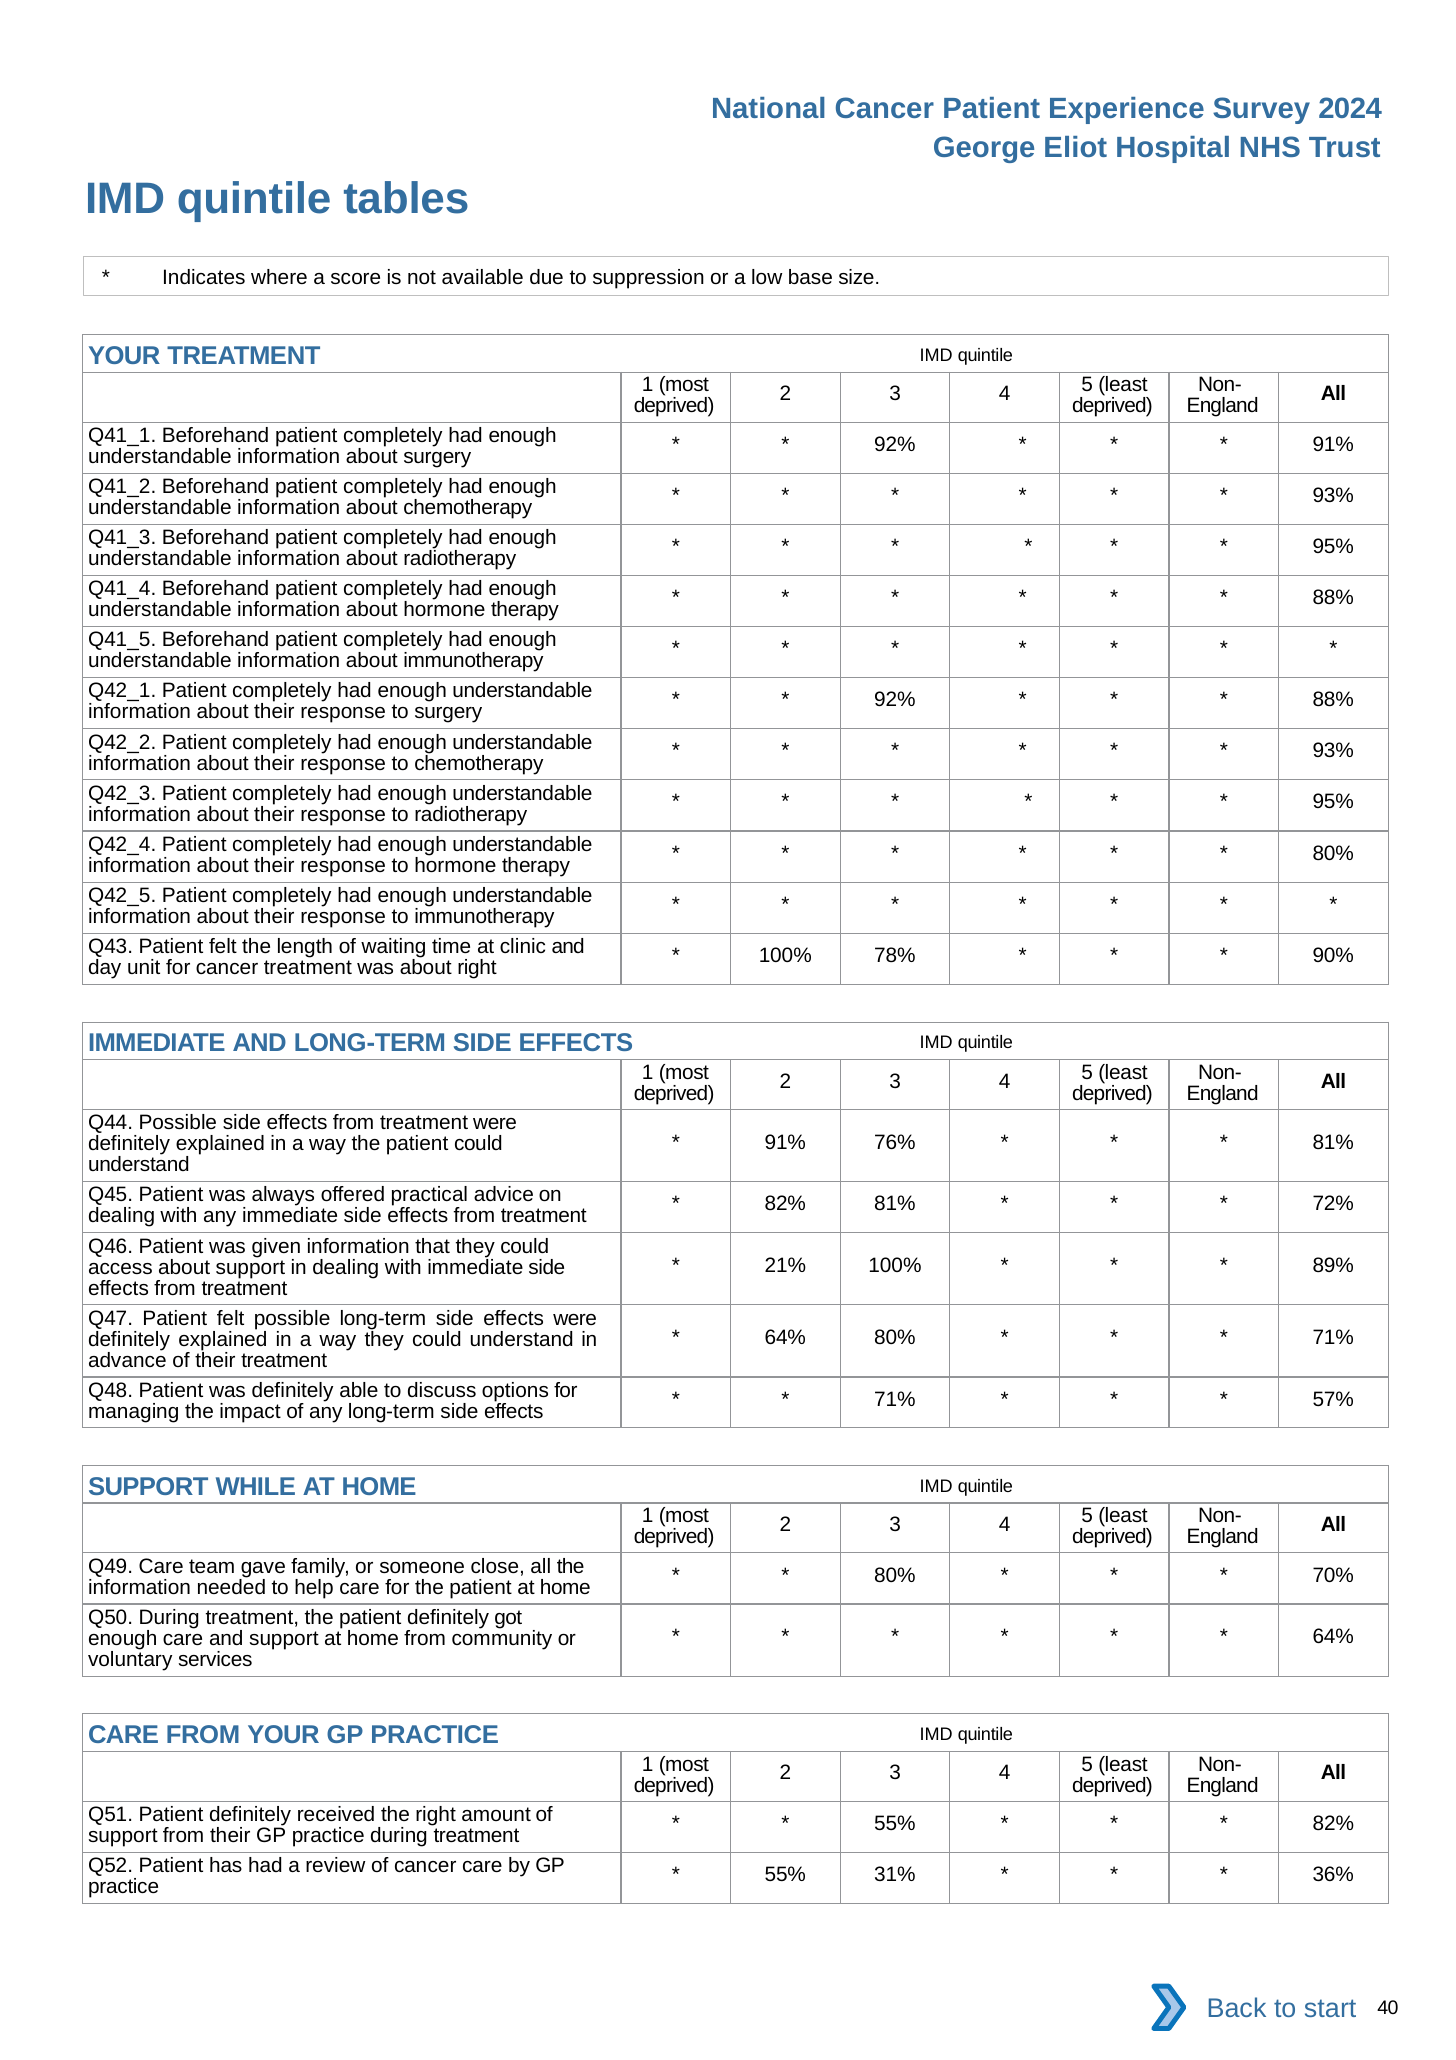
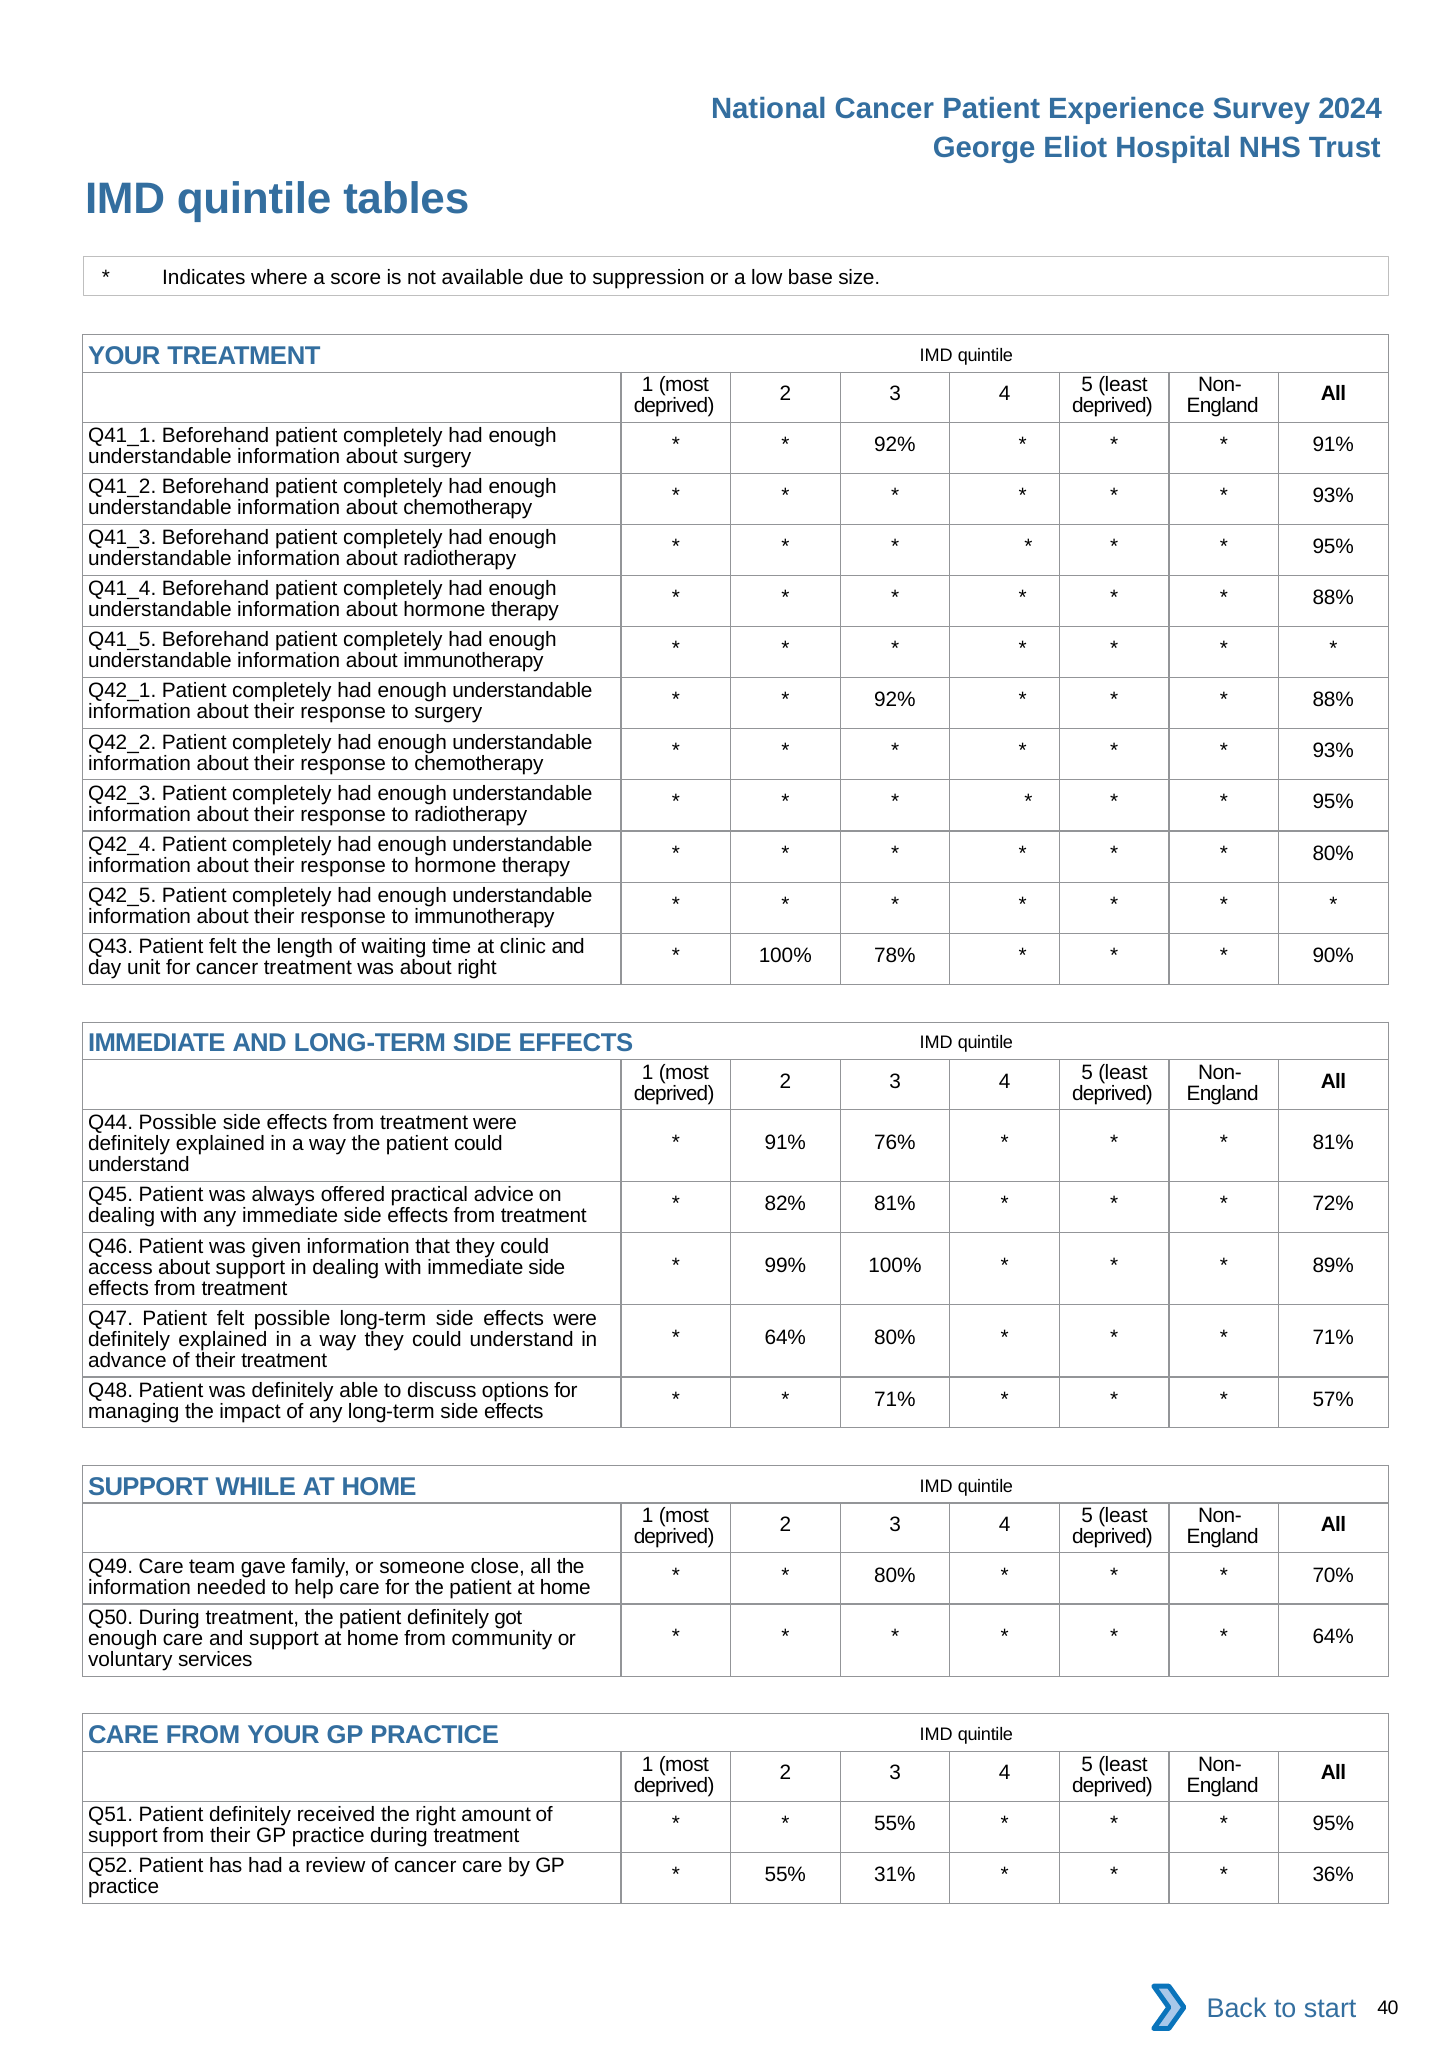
21%: 21% -> 99% (785, 1266)
82%: 82% -> 95% (1333, 1824)
